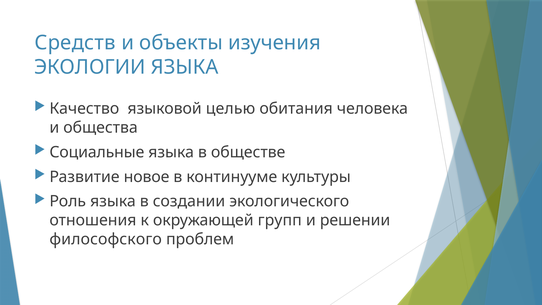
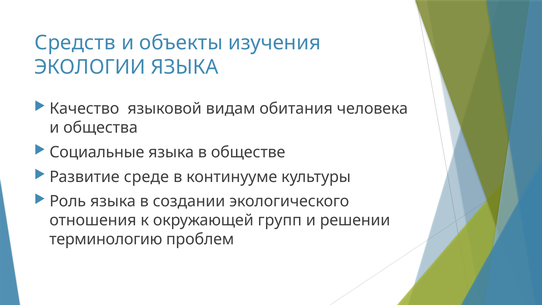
целью: целью -> видам (231, 109)
новое: новое -> среде (146, 177)
философского: философского -> терминологию (106, 239)
